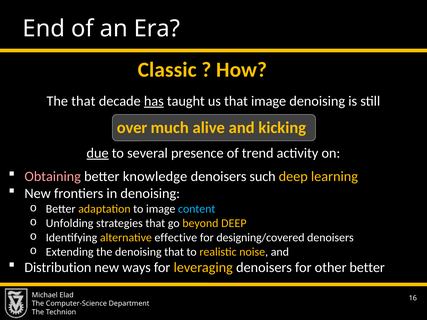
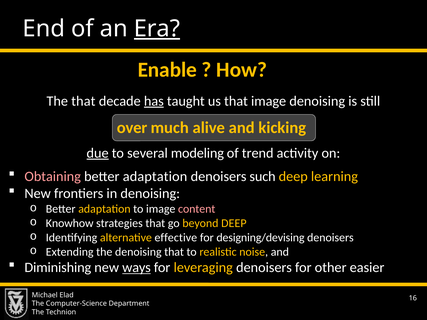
Era underline: none -> present (157, 29)
Classic: Classic -> Enable (167, 70)
presence: presence -> modeling (197, 153)
knowledge: knowledge -> adaptation (155, 177)
content colour: light blue -> pink (197, 209)
Unfolding: Unfolding -> Knowhow (70, 223)
designing/covered: designing/covered -> designing/devising (260, 238)
Distribution: Distribution -> Diminishing (58, 268)
ways underline: none -> present (137, 268)
other better: better -> easier (367, 268)
